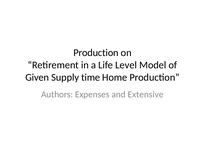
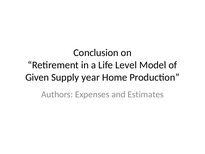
Production: Production -> Conclusion (96, 53)
time: time -> year (91, 77)
Extensive: Extensive -> Estimates (146, 94)
